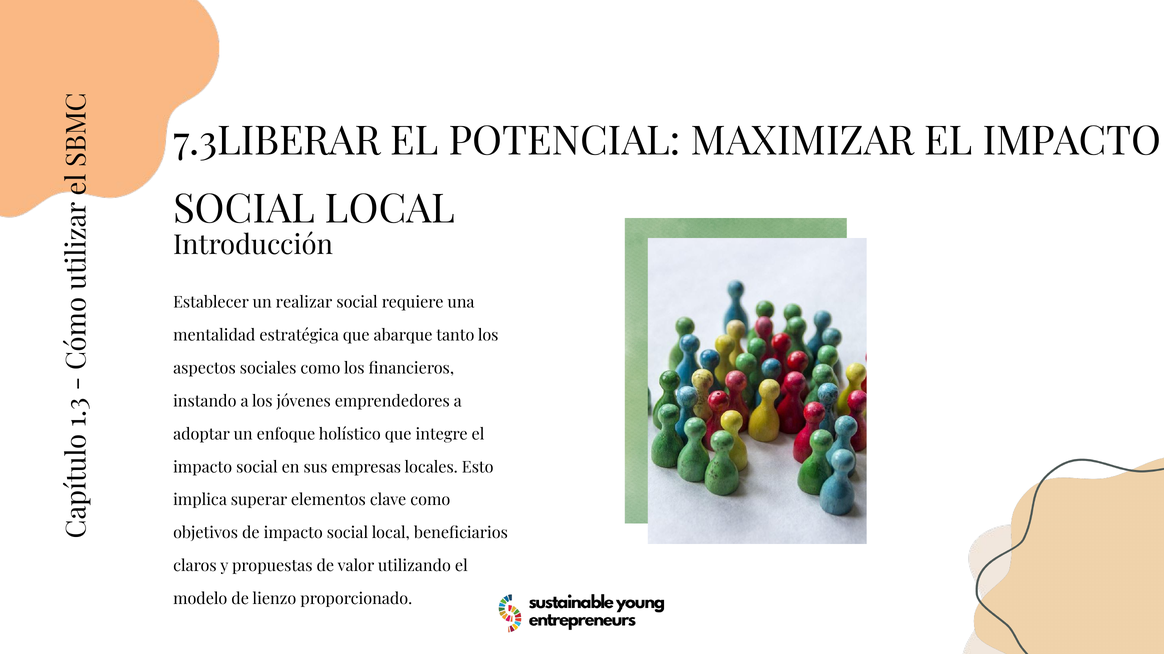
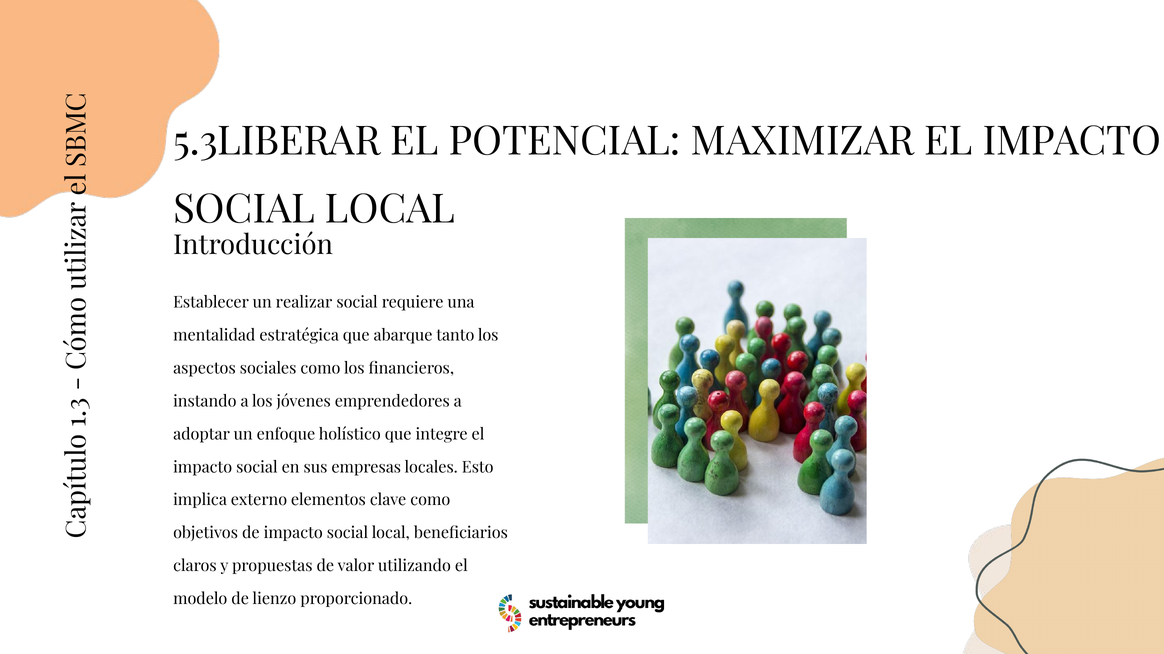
7.3LIBERAR: 7.3LIBERAR -> 5.3LIBERAR (277, 142)
superar: superar -> externo (259, 501)
